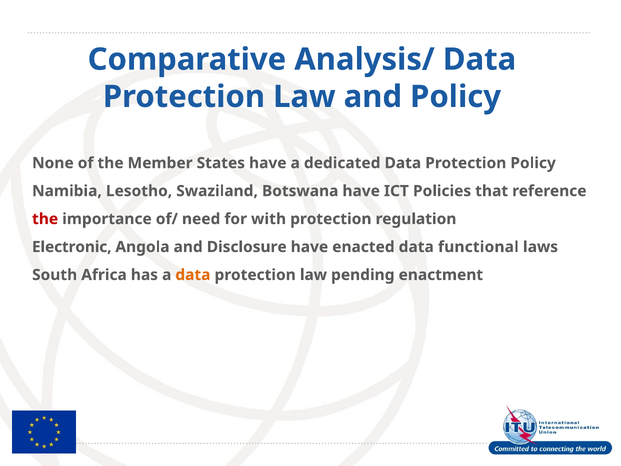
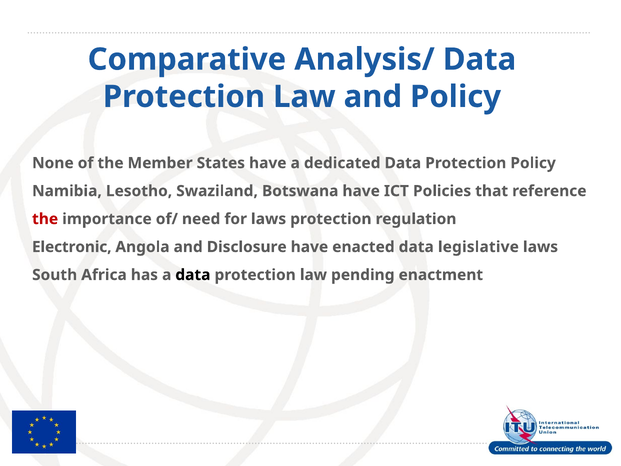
for with: with -> laws (269, 219)
functional: functional -> legislative (478, 247)
data colour: orange -> black (193, 275)
